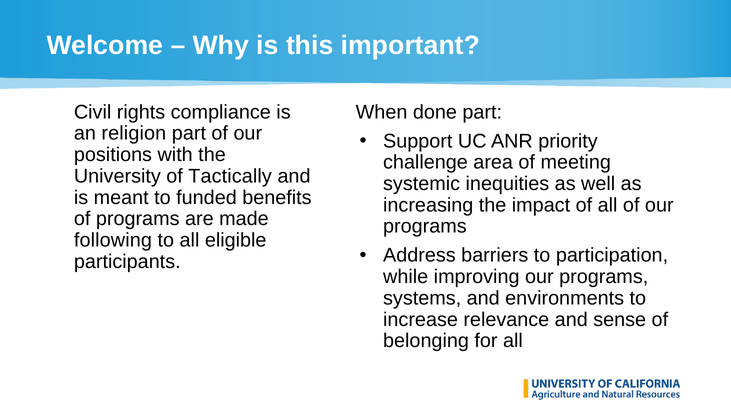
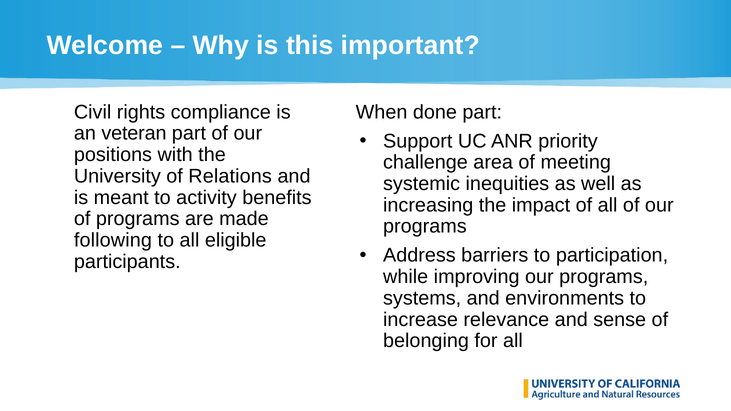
religion: religion -> veteran (134, 133)
Tactically: Tactically -> Relations (230, 176)
funded: funded -> activity (206, 198)
